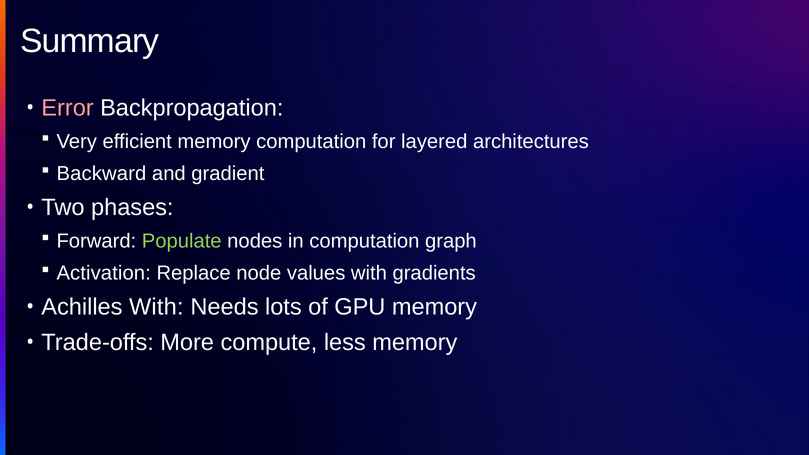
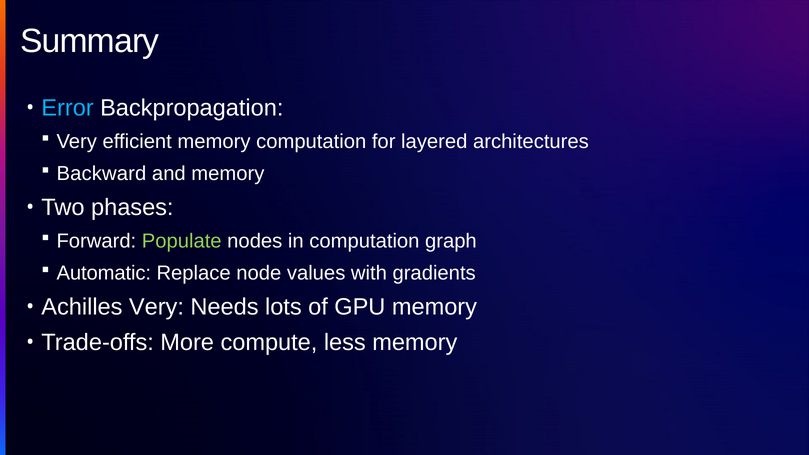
Error colour: pink -> light blue (68, 108)
and gradient: gradient -> memory (228, 174)
Activation: Activation -> Automatic (104, 273)
Achilles With: With -> Very (156, 307)
